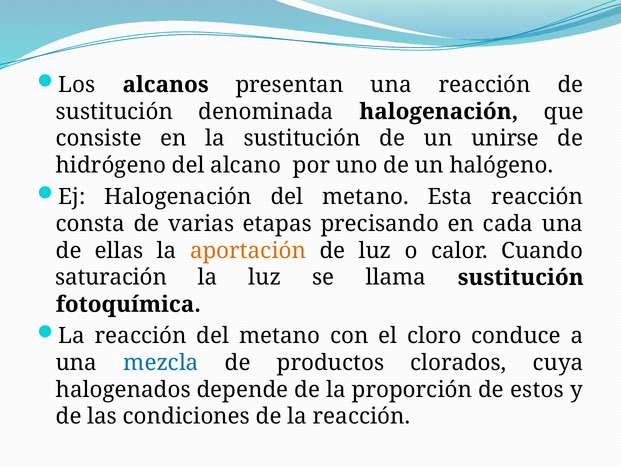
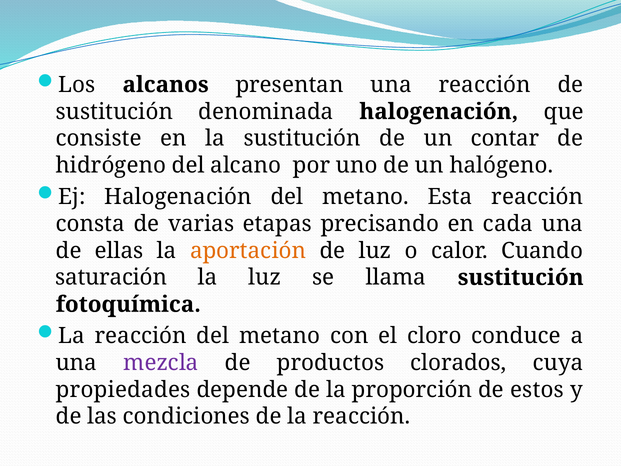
unirse: unirse -> contar (505, 138)
mezcla colour: blue -> purple (161, 363)
halogenados: halogenados -> propiedades (123, 389)
